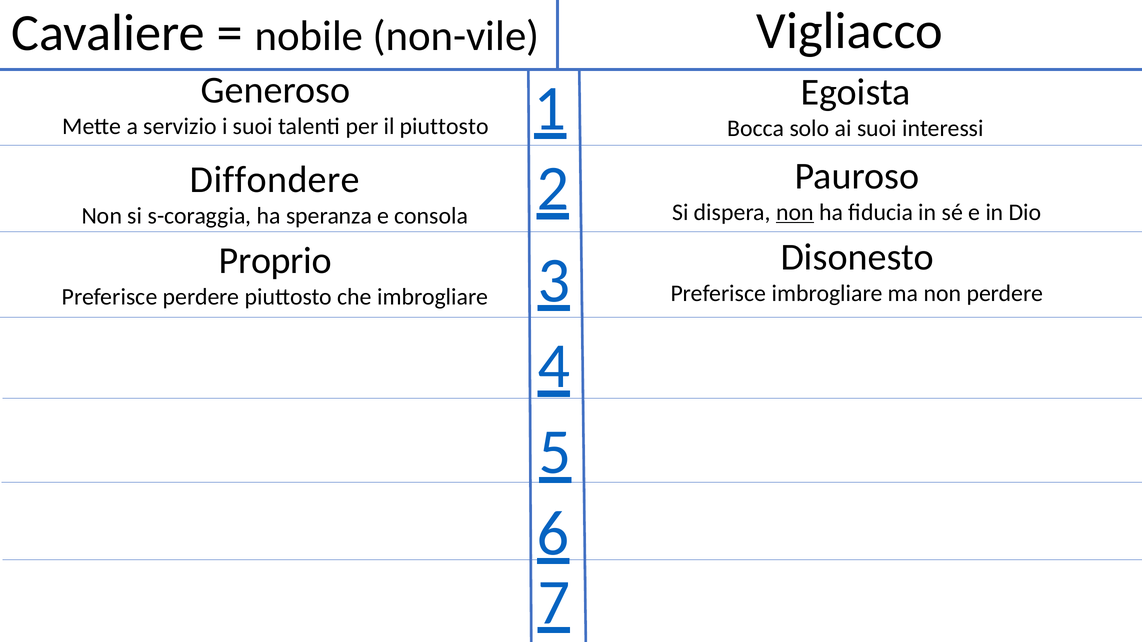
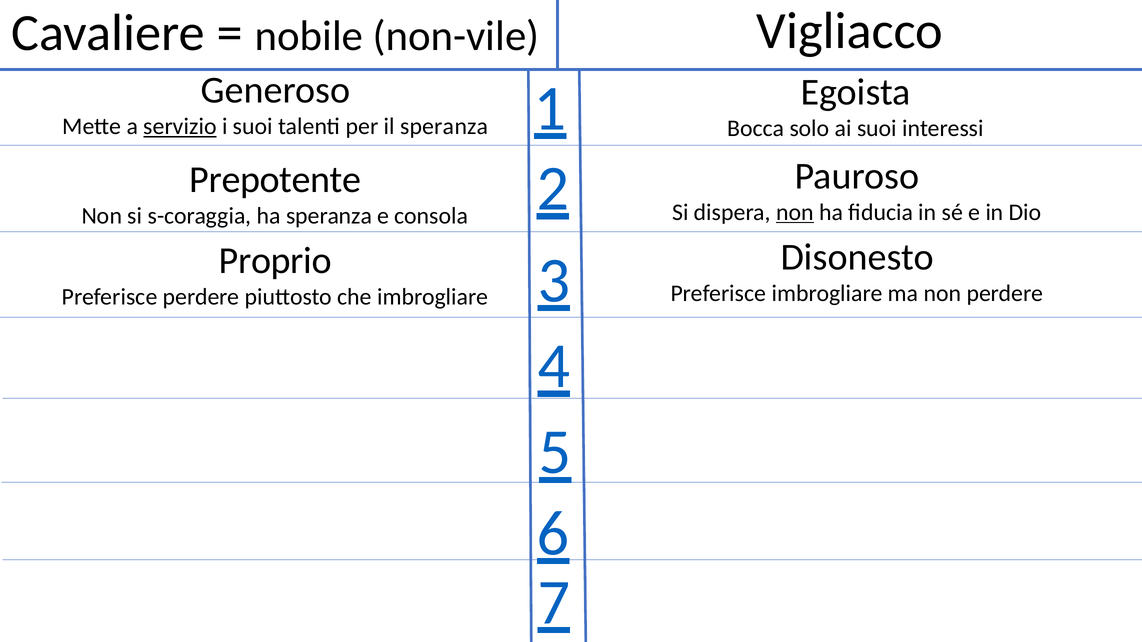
servizio underline: none -> present (180, 126)
il piuttosto: piuttosto -> speranza (444, 126)
Diffondere: Diffondere -> Prepotente (275, 180)
